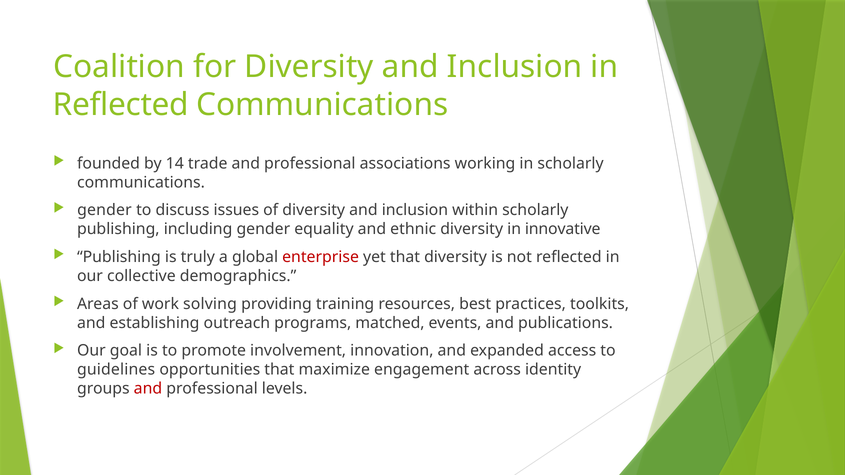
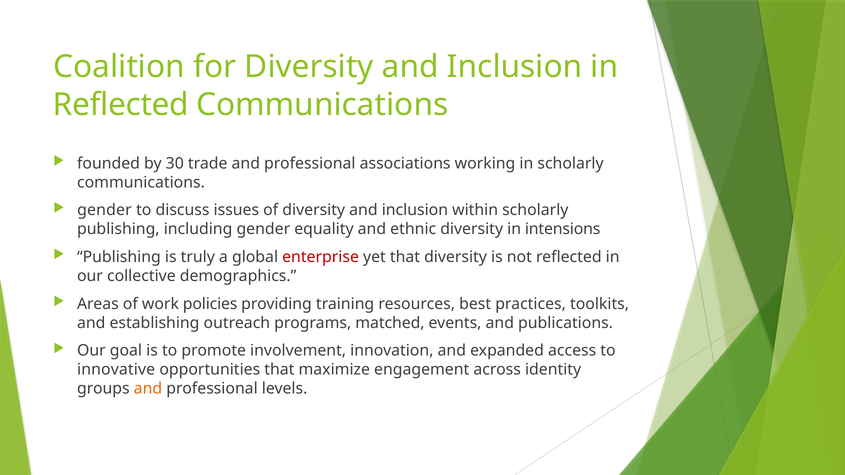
14: 14 -> 30 (175, 164)
innovative: innovative -> intensions (563, 229)
solving: solving -> policies (210, 304)
guidelines: guidelines -> innovative (116, 370)
and colour: red -> orange (148, 389)
